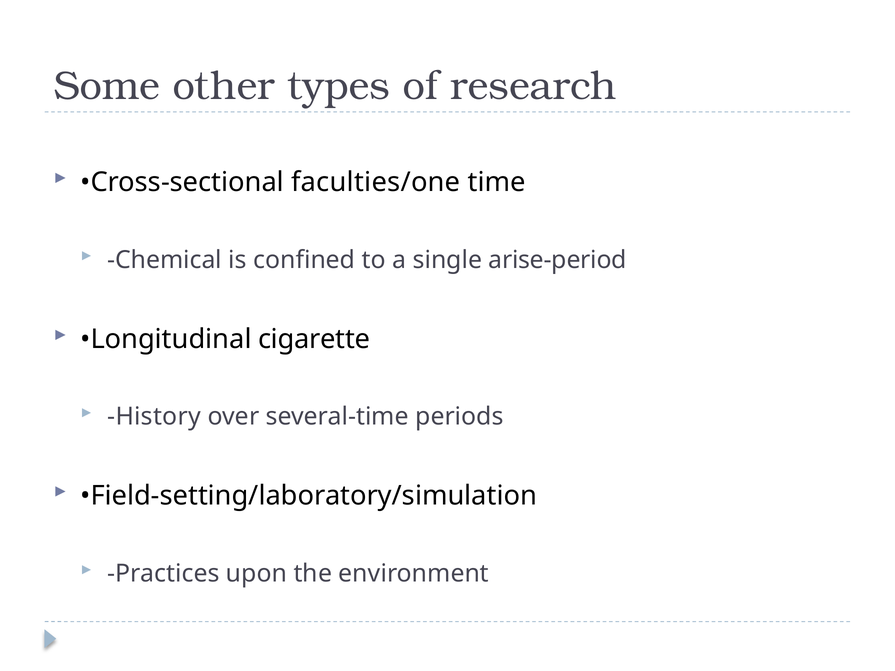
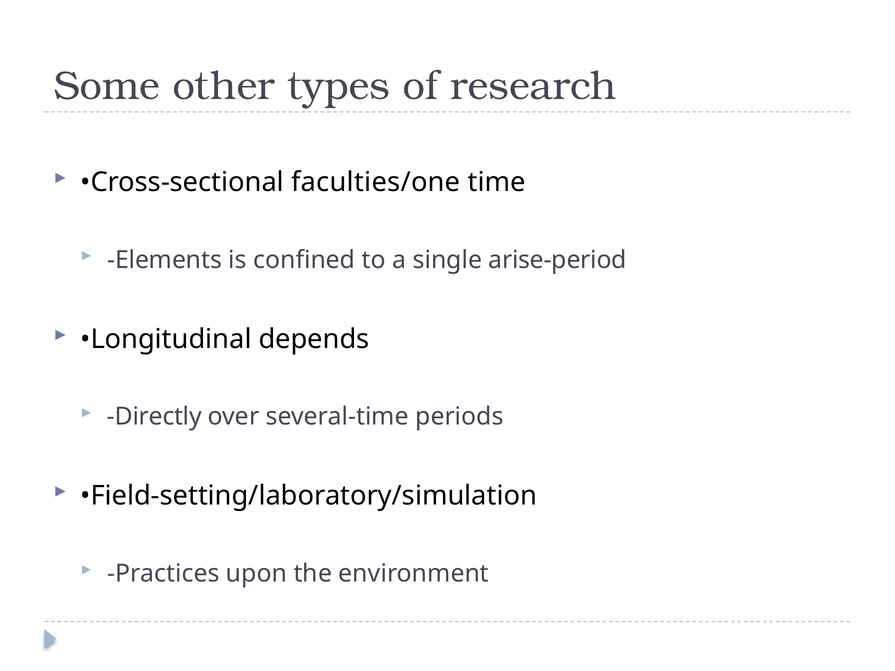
Chemical: Chemical -> Elements (165, 260)
cigarette: cigarette -> depends (314, 339)
History: History -> Directly (154, 417)
